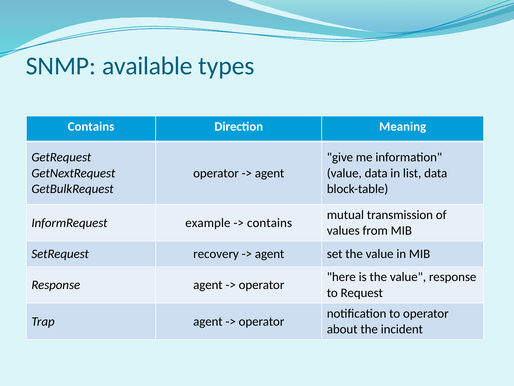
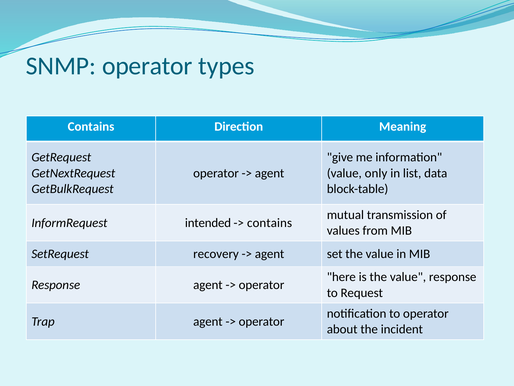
SNMP available: available -> operator (147, 66)
value data: data -> only (376, 173)
example: example -> intended (208, 223)
